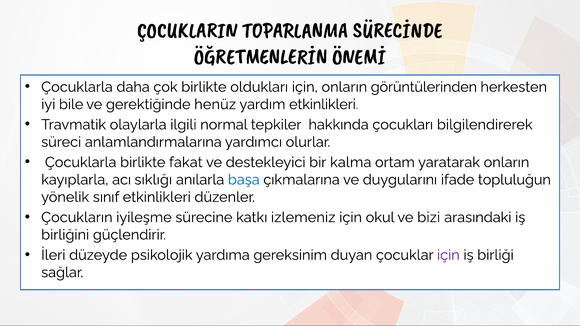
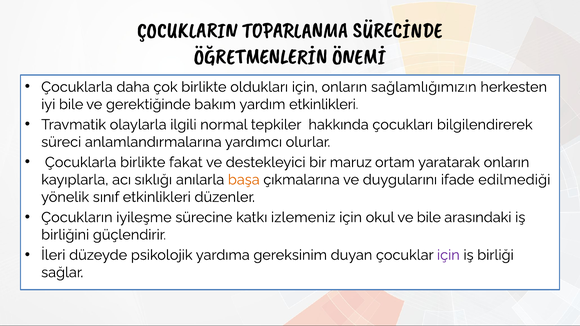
görüntülerinden: görüntülerinden -> sağlamlığımızın (424, 87)
henüz: henüz -> bakım (215, 104)
kalma: kalma -> maruz (351, 162)
başa colour: blue -> orange (244, 180)
topluluğun: topluluğun -> edilmediği (514, 180)
ve bizi: bizi -> bile (429, 218)
